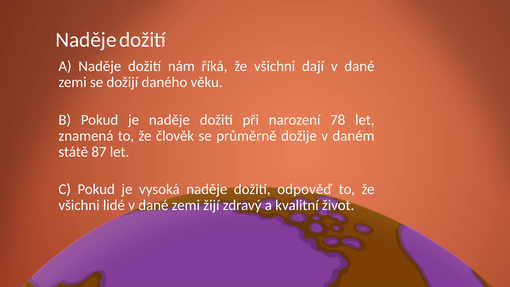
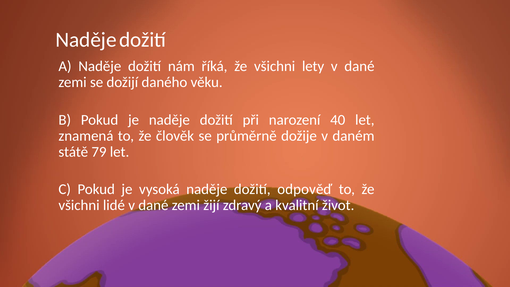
dají: dají -> lety (313, 66)
78: 78 -> 40 (338, 120)
87: 87 -> 79 (99, 152)
